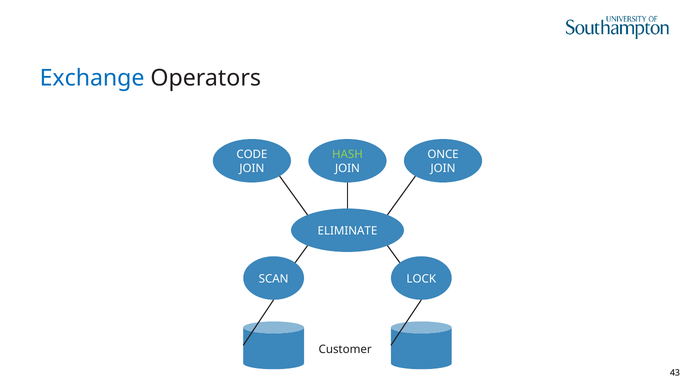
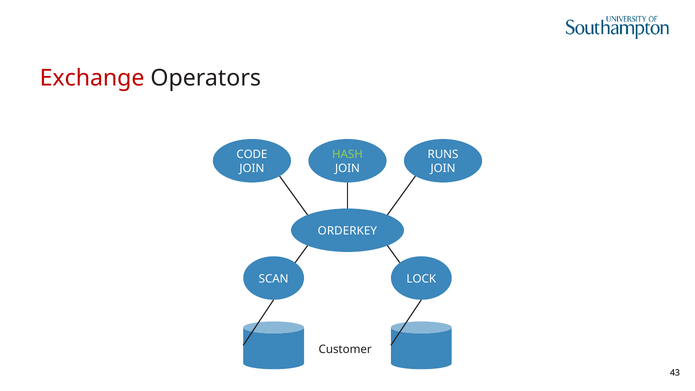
Exchange colour: blue -> red (92, 78)
ONCE: ONCE -> RUNS (443, 155)
ELIMINATE: ELIMINATE -> ORDERKEY (347, 231)
